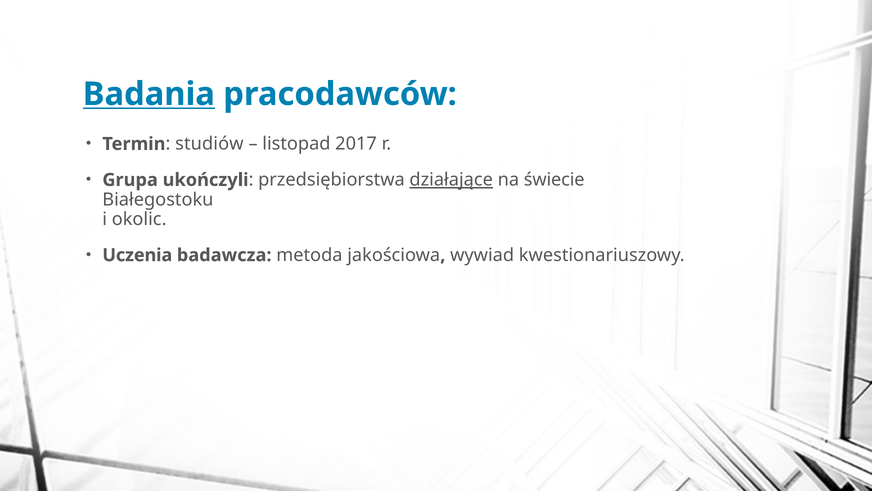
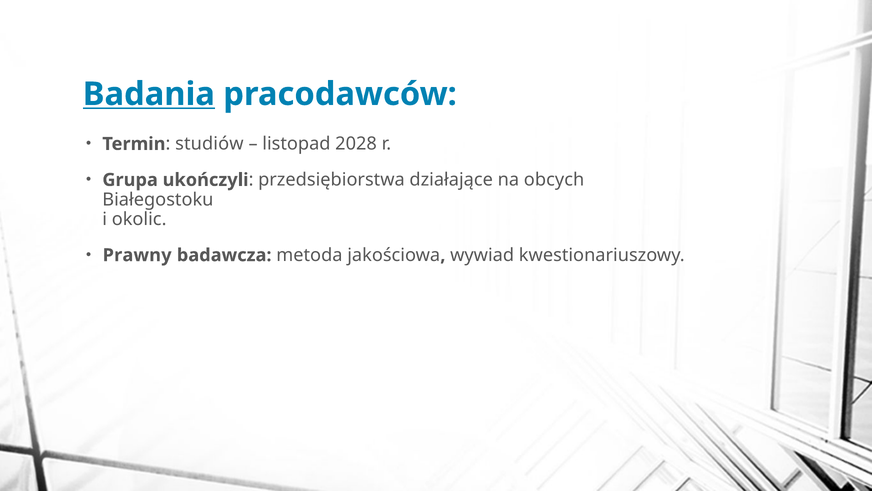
2017: 2017 -> 2028 (356, 144)
działające underline: present -> none (451, 180)
świecie: świecie -> obcych (554, 180)
Uczenia: Uczenia -> Prawny (137, 255)
